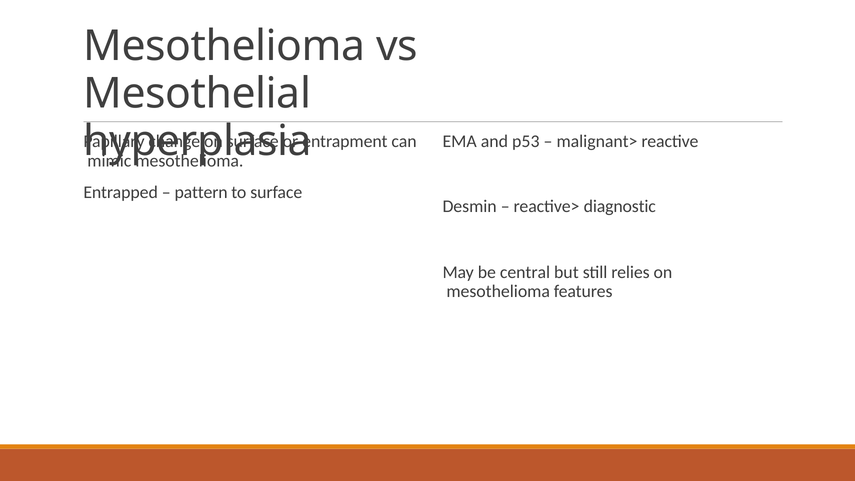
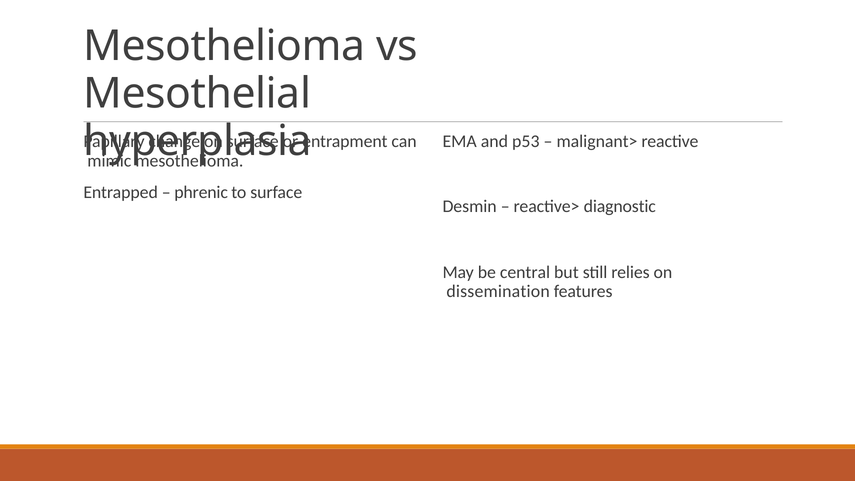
pattern: pattern -> phrenic (201, 192)
mesothelioma: mesothelioma -> dissemination (498, 292)
